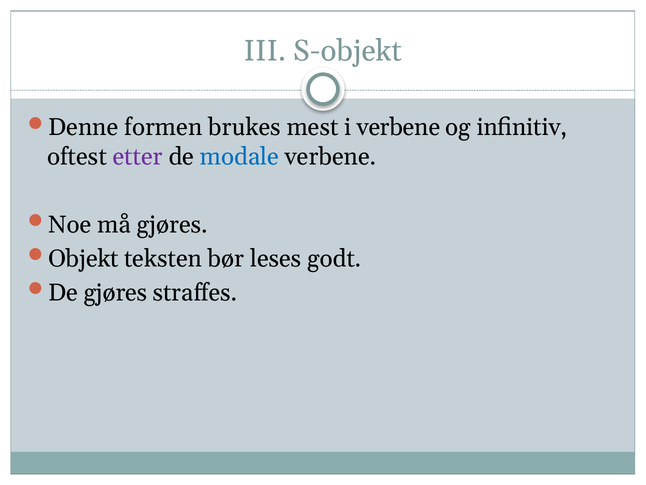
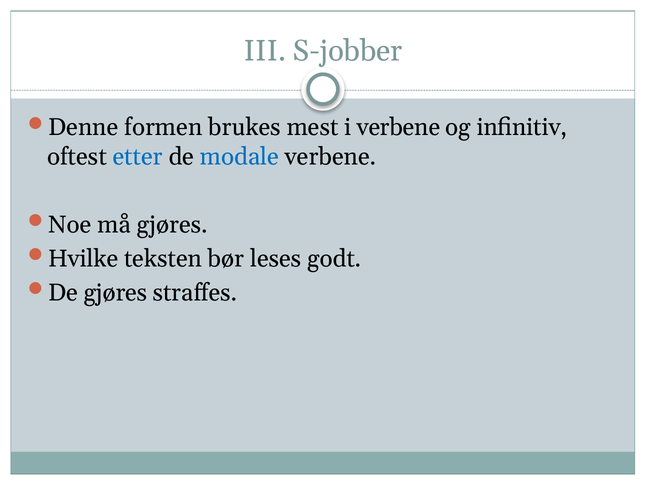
S-objekt: S-objekt -> S-jobber (348, 51)
etter colour: purple -> blue (138, 156)
Objekt: Objekt -> Hvilke (83, 258)
